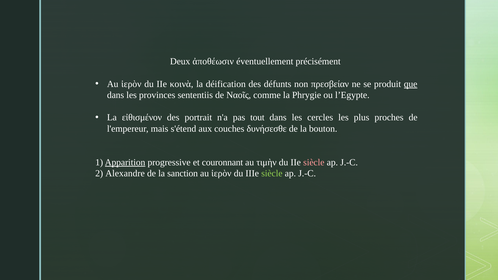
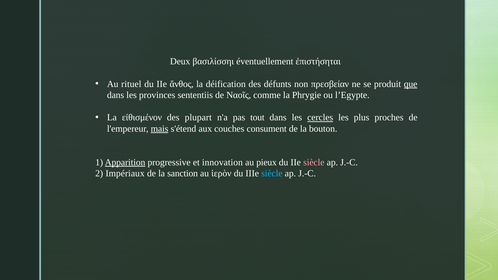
ἀποθέωσιν: ἀποθέωσιν -> βασιλίσσηι (213, 62)
précisément: précisément -> ἐπιστήσηται (318, 62)
ἱερὸν: ἱερὸν -> rituel (131, 84)
κοινὰ: κοινὰ -> ἄνθος (182, 84)
portrait: portrait -> plupart (198, 118)
cercles underline: none -> present (320, 118)
mais underline: none -> present (160, 129)
δυνήσεσθε: δυνήσεσθε -> consument (267, 129)
couronnant: couronnant -> innovation (222, 162)
τιμὴν: τιμὴν -> pieux (267, 162)
Alexandre: Alexandre -> Impériaux (125, 174)
siècle colour: light green -> light blue (272, 174)
